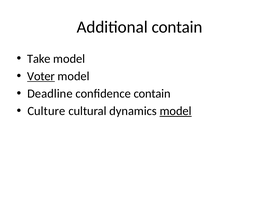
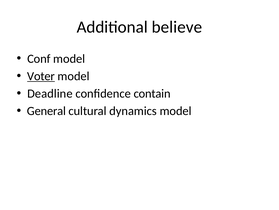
Additional contain: contain -> believe (177, 27)
Take: Take -> Conf (39, 59)
Culture: Culture -> General (46, 111)
model underline: present -> none (176, 111)
